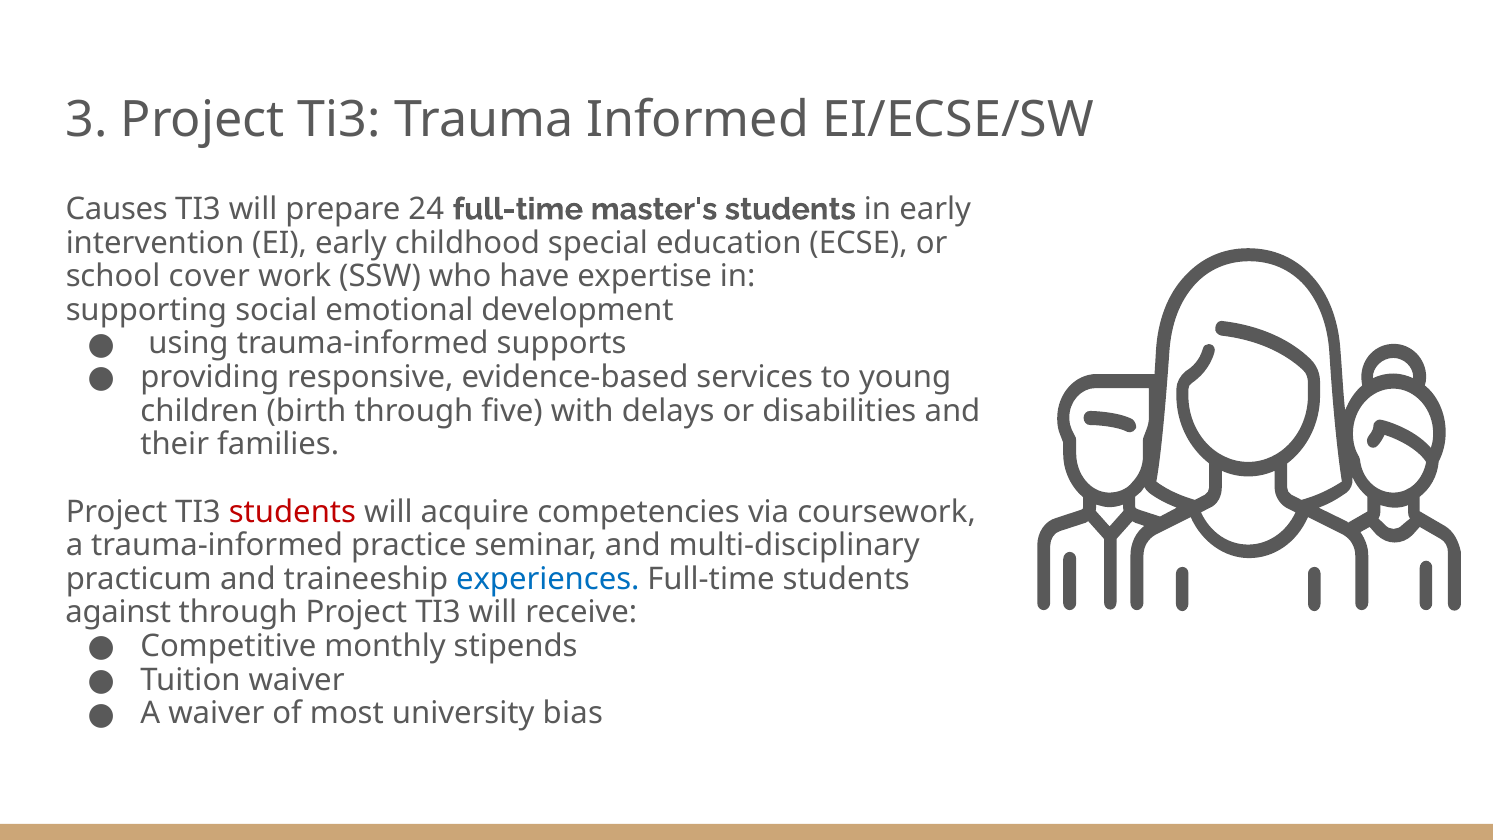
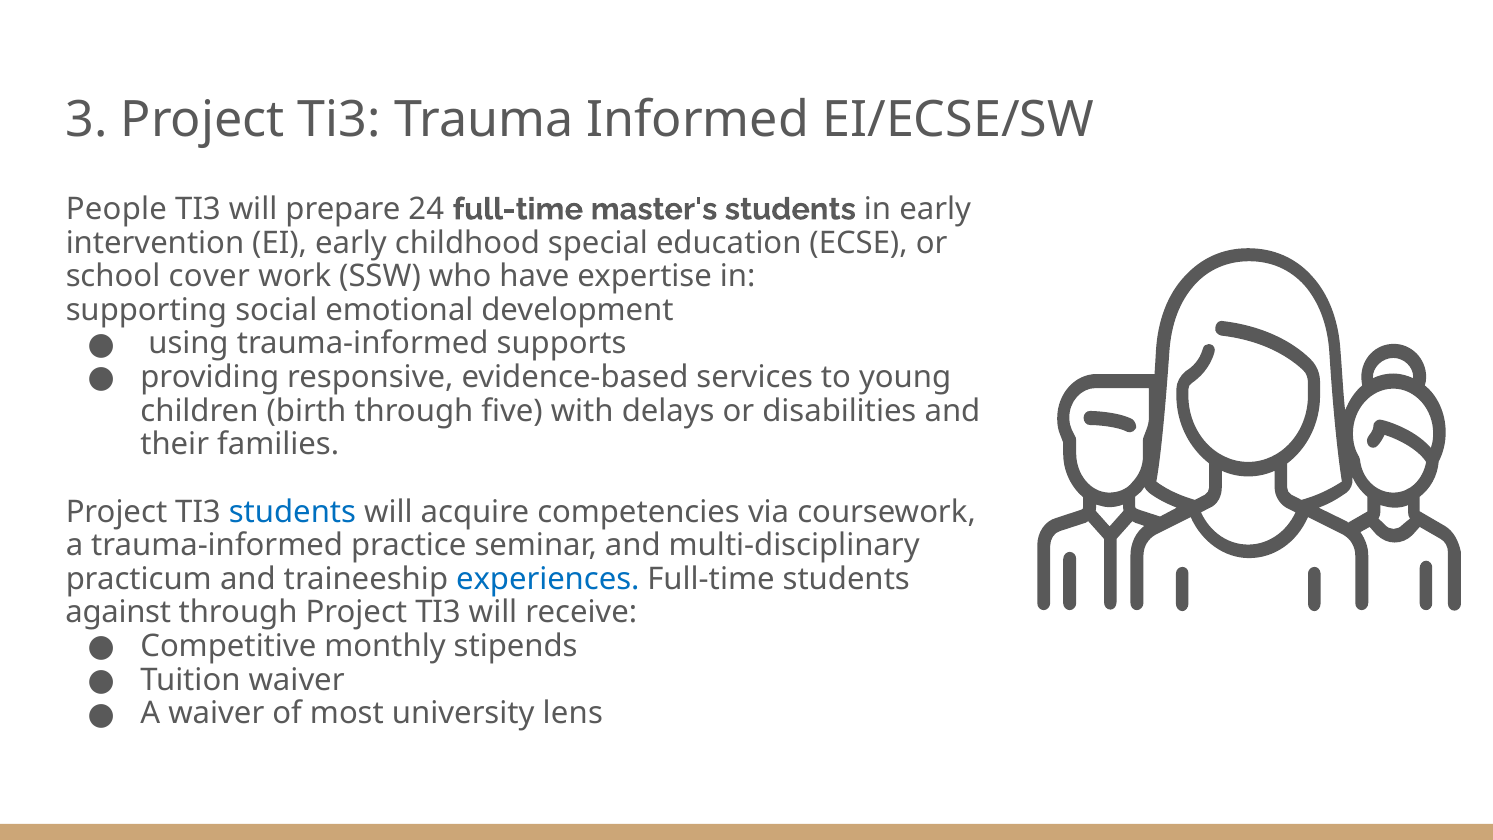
Causes: Causes -> People (116, 209)
students colour: red -> blue (292, 512)
bias: bias -> lens (573, 713)
